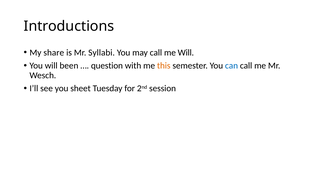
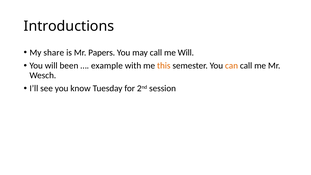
Syllabi: Syllabi -> Papers (102, 53)
question: question -> example (107, 66)
can colour: blue -> orange (232, 66)
sheet: sheet -> know (81, 88)
